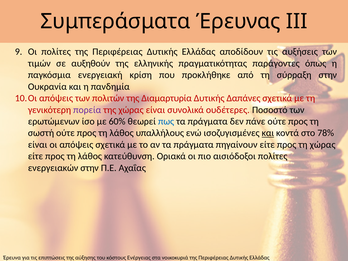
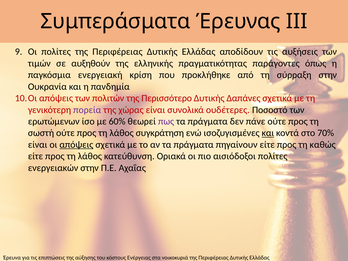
Διαμαρτυρία: Διαμαρτυρία -> Περισσότερο (167, 98)
πως colour: blue -> purple (166, 121)
υπαλλήλους: υπαλλήλους -> συγκράτηση (160, 133)
78%: 78% -> 70% (326, 133)
απόψεις underline: none -> present (76, 145)
τη χώρας: χώρας -> καθώς (323, 145)
